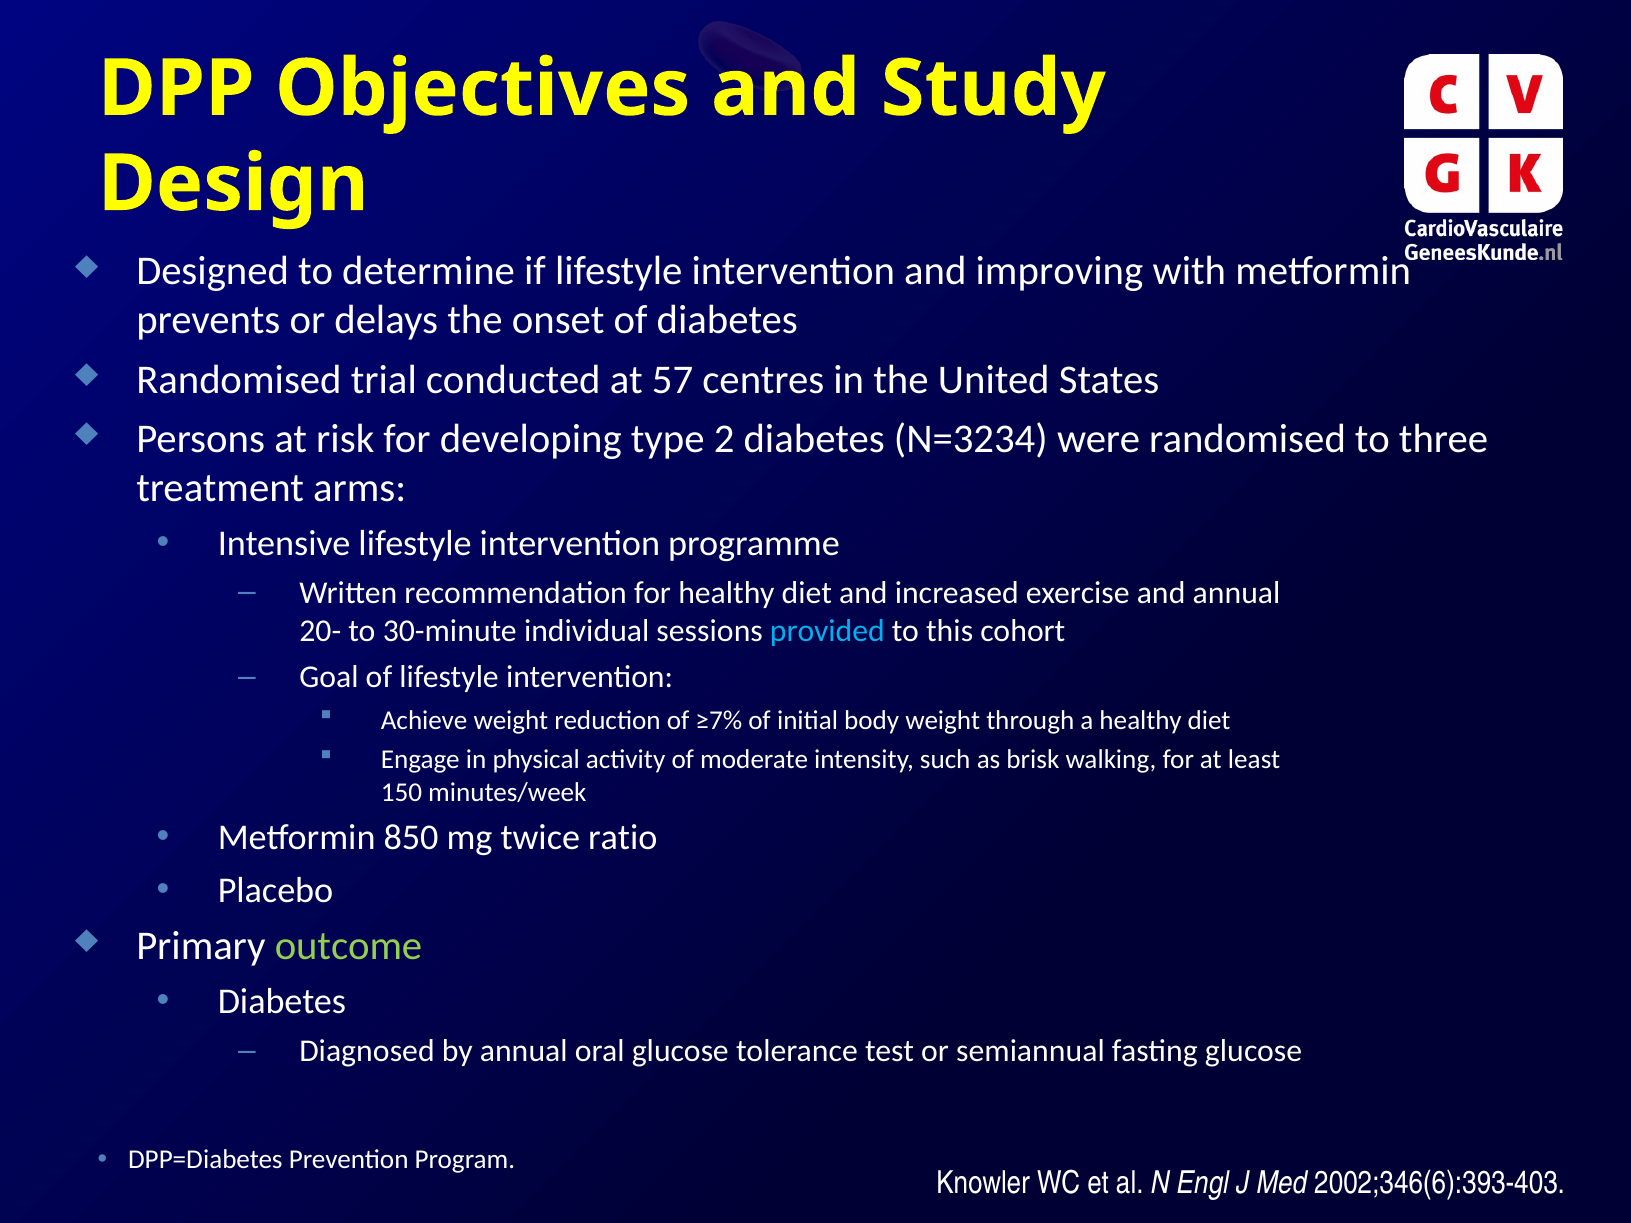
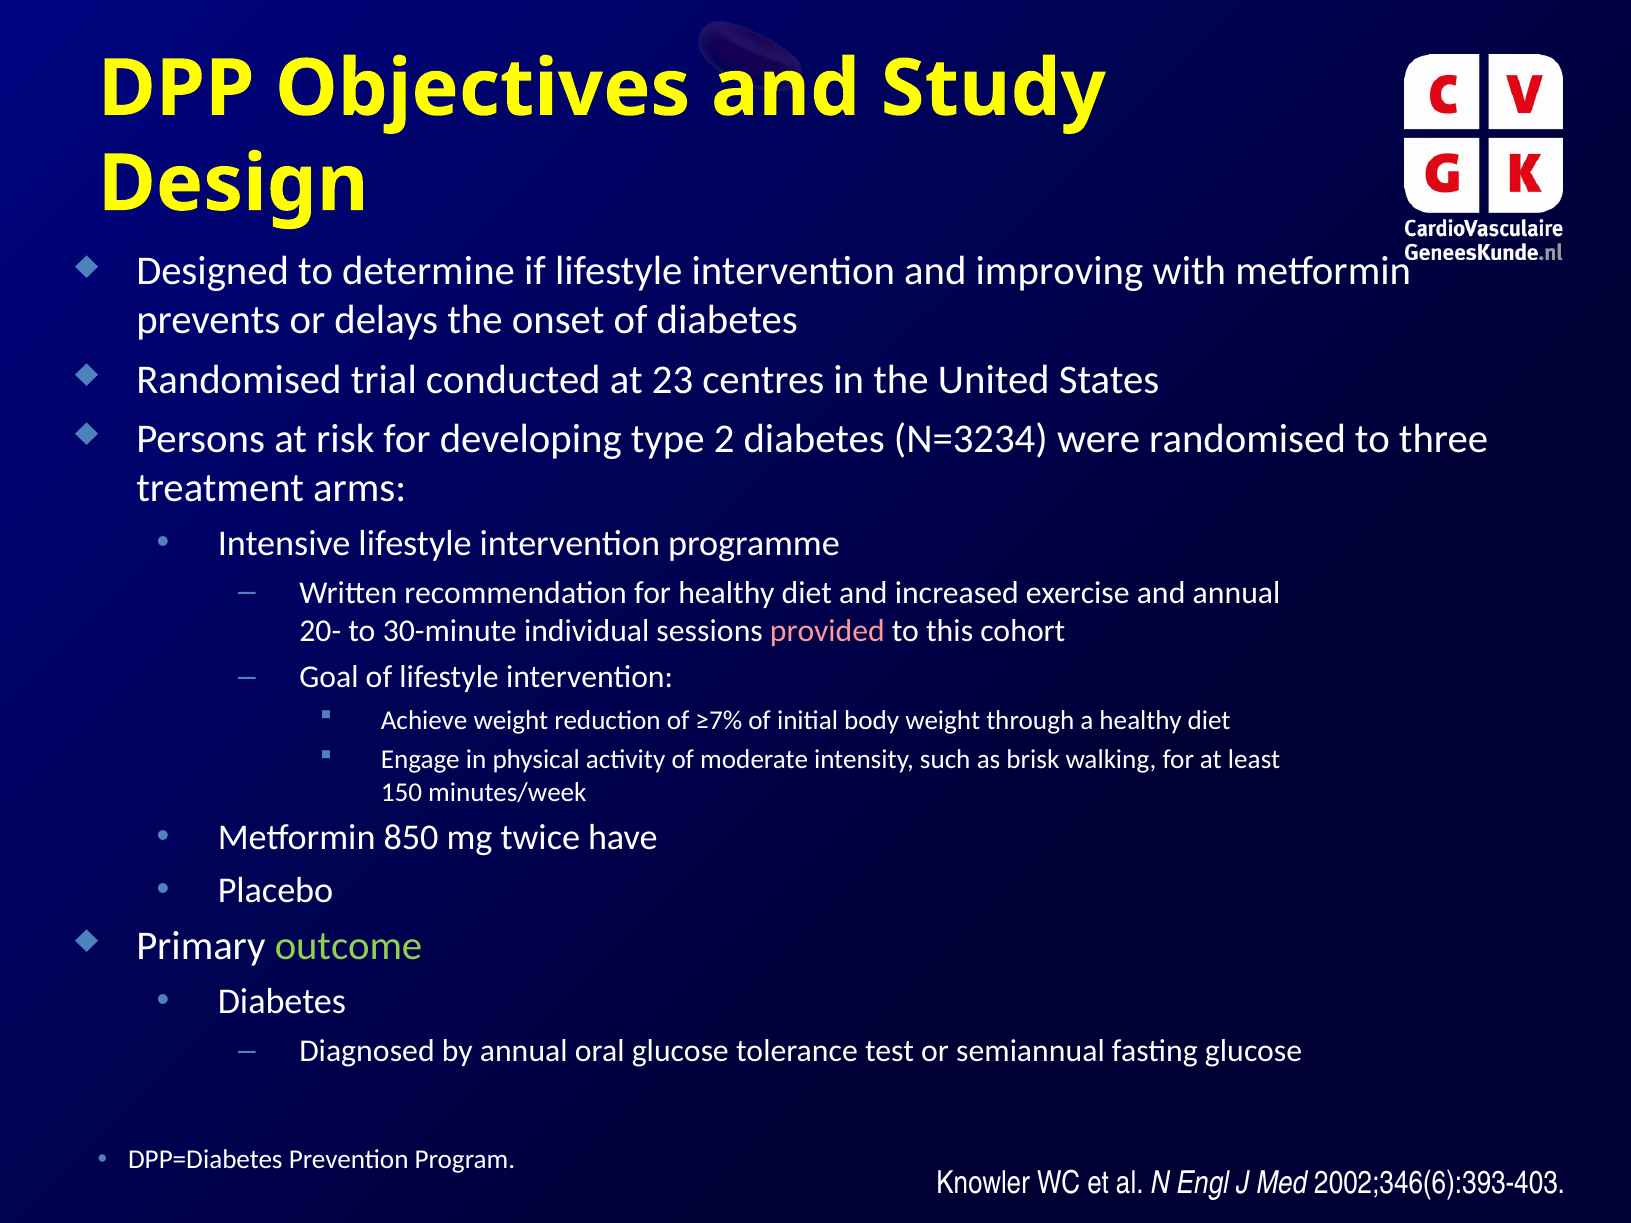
57: 57 -> 23 (673, 380)
provided colour: light blue -> pink (827, 631)
ratio: ratio -> have (623, 838)
